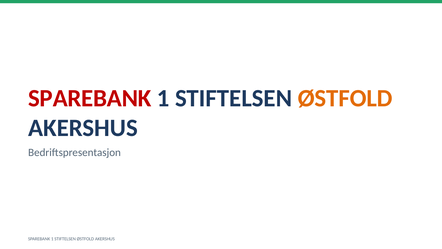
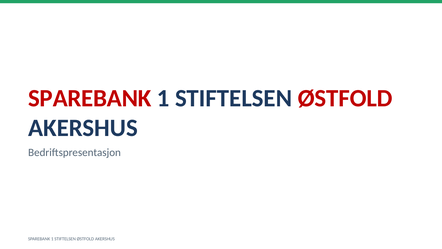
ØSTFOLD colour: orange -> red (345, 98)
